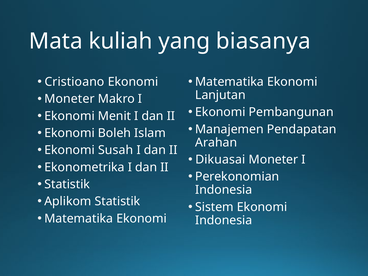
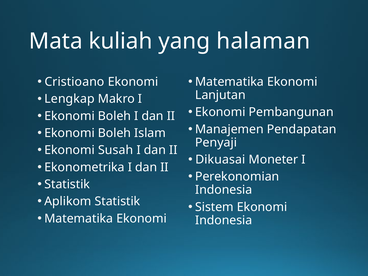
biasanya: biasanya -> halaman (263, 41)
Moneter: Moneter -> Lengkap (70, 99)
Menit: Menit -> Boleh (115, 116)
Arahan: Arahan -> Penyaji (216, 143)
